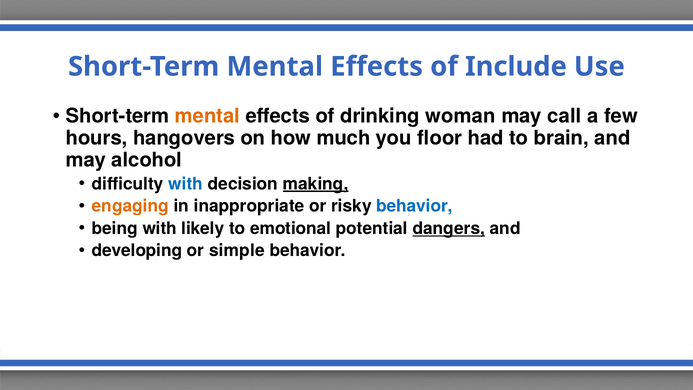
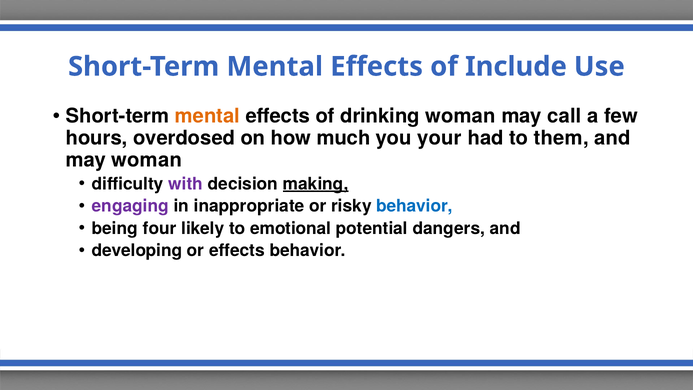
hangovers: hangovers -> overdosed (184, 138)
floor: floor -> your (440, 138)
brain: brain -> them (561, 138)
may alcohol: alcohol -> woman (147, 160)
with colour: blue -> purple (186, 184)
engaging colour: orange -> purple (130, 206)
being with: with -> four (160, 228)
dangers underline: present -> none (449, 228)
or simple: simple -> effects (237, 251)
